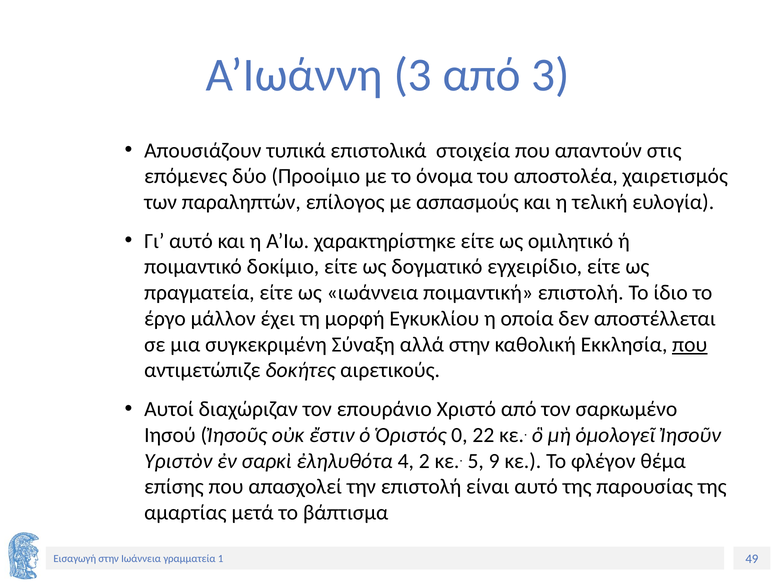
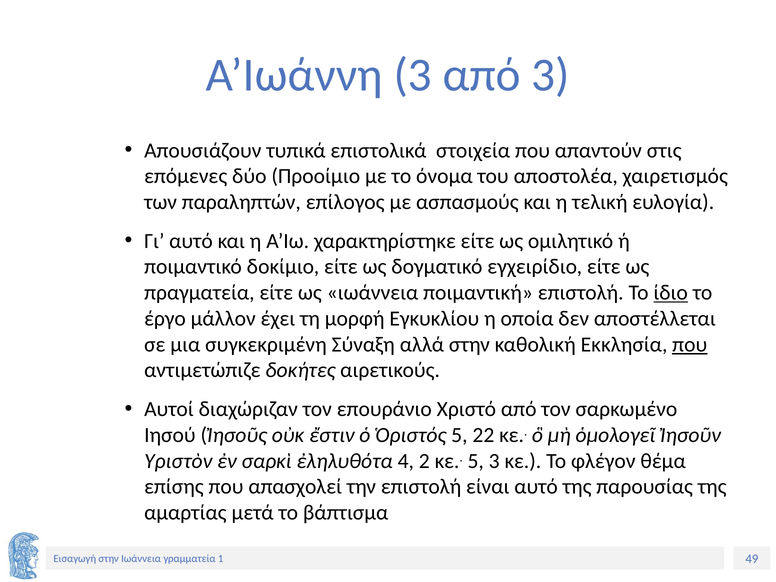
ίδιο underline: none -> present (671, 293)
0: 0 -> 5 (459, 435)
5 9: 9 -> 3 (494, 461)
